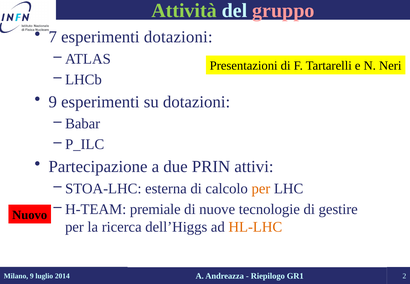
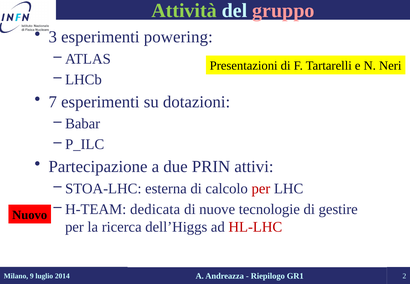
7: 7 -> 3 (53, 37)
esperimenti dotazioni: dotazioni -> powering (178, 37)
9: 9 -> 7 (53, 102)
per colour: orange -> red (261, 188)
premiale: premiale -> dedicata (155, 209)
HL-LHC colour: orange -> red (255, 227)
